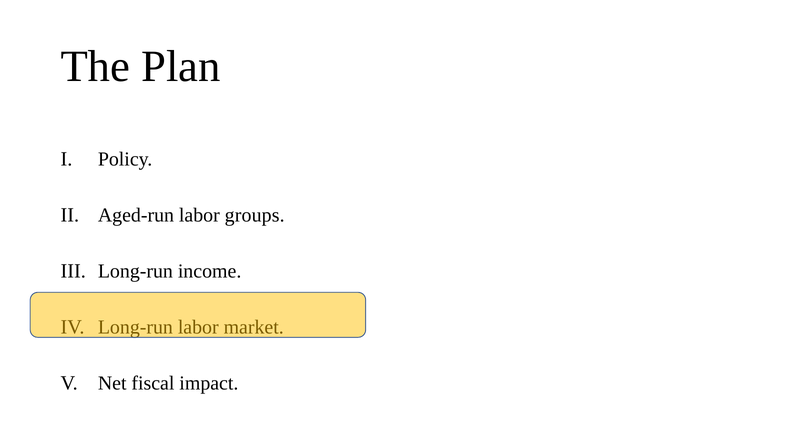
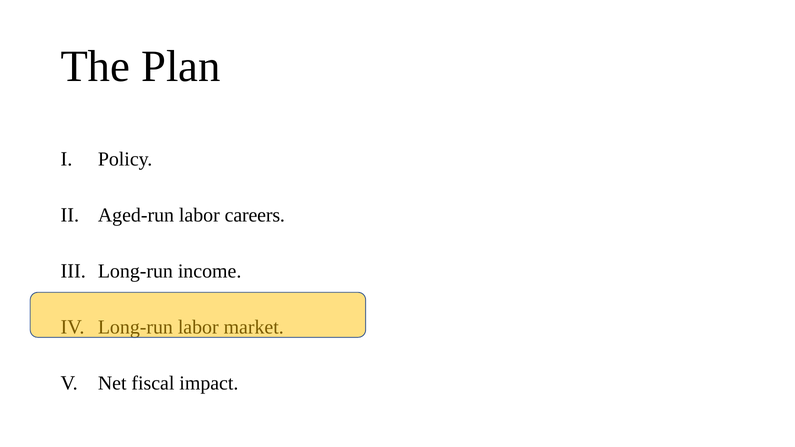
groups: groups -> careers (255, 215)
